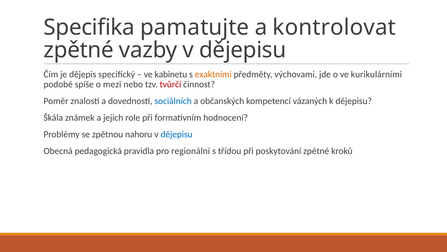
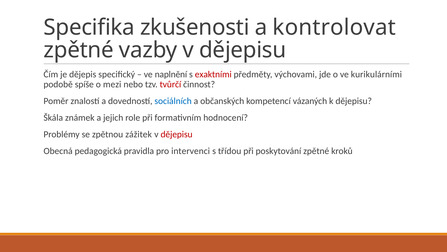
pamatujte: pamatujte -> zkušenosti (195, 27)
kabinetu: kabinetu -> naplnění (171, 74)
exaktními colour: orange -> red (213, 74)
nahoru: nahoru -> zážitek (139, 134)
dějepisu colour: blue -> red (177, 134)
regionální: regionální -> intervenci (191, 151)
